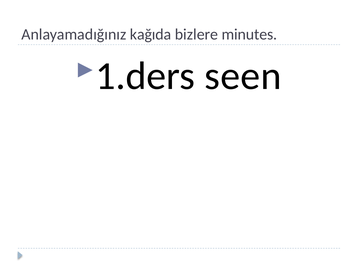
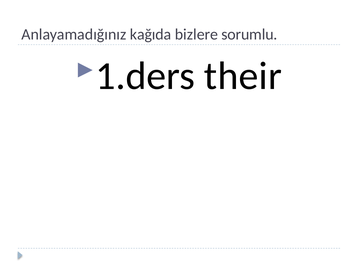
minutes: minutes -> sorumlu (249, 35)
seen: seen -> their (243, 76)
